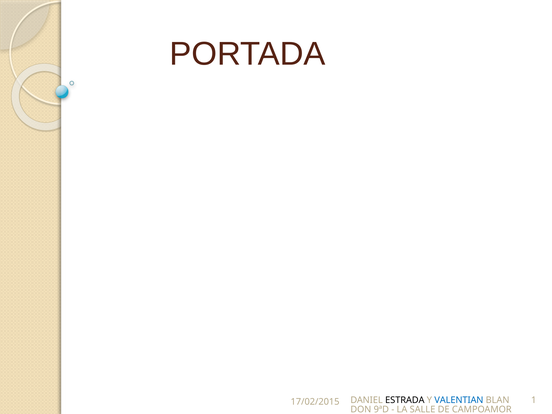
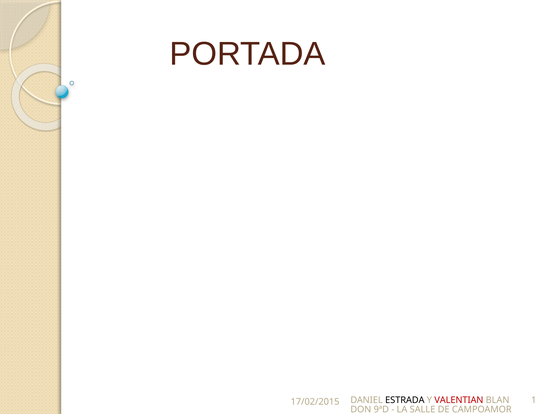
VALENTIAN colour: blue -> red (459, 400)
